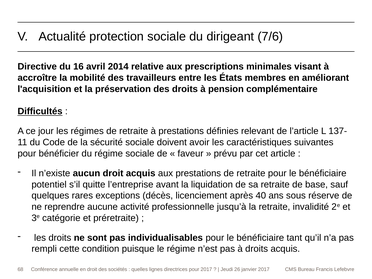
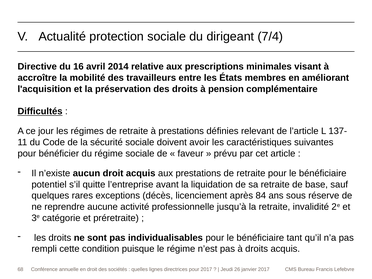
7/6: 7/6 -> 7/4 (270, 37)
40: 40 -> 84 (261, 196)
